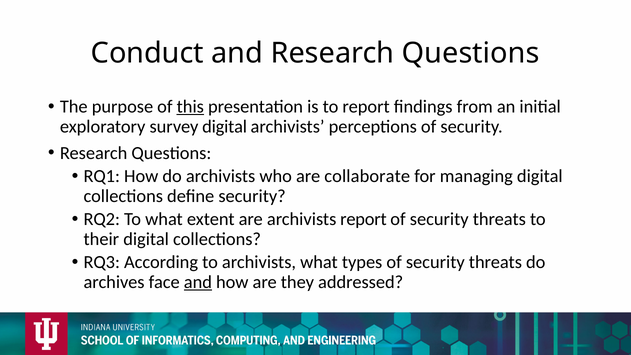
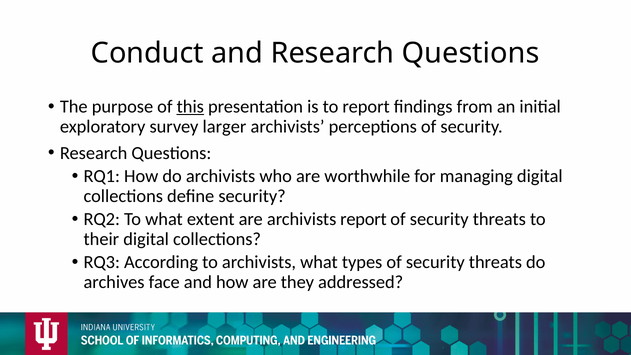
survey digital: digital -> larger (224, 127)
collaborate: collaborate -> worthwhile (367, 176)
and underline: present -> none (198, 282)
